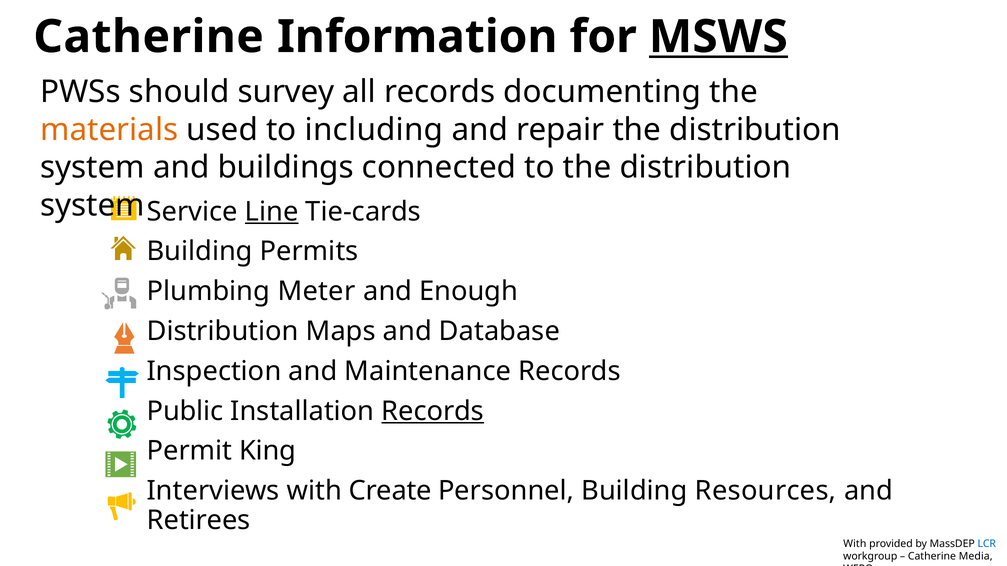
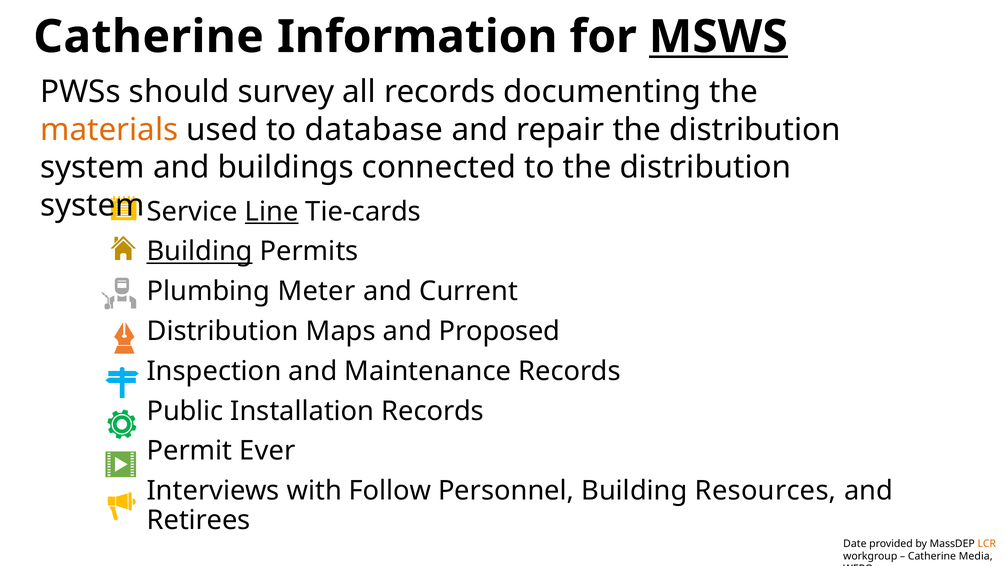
including: including -> database (374, 130)
Building underline: none -> present (200, 252)
Enough: Enough -> Current (469, 292)
Database: Database -> Proposed (500, 332)
Records underline: present -> none (433, 411)
King: King -> Ever (267, 451)
Create: Create -> Follow (390, 491)
With: With -> Date (855, 544)
LCR colour: blue -> orange (987, 544)
